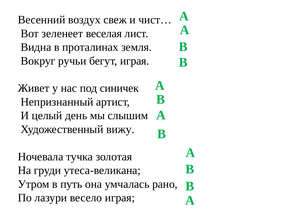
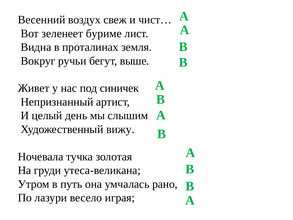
веселая: веселая -> буриме (104, 33)
бегут играя: играя -> выше (135, 61)
